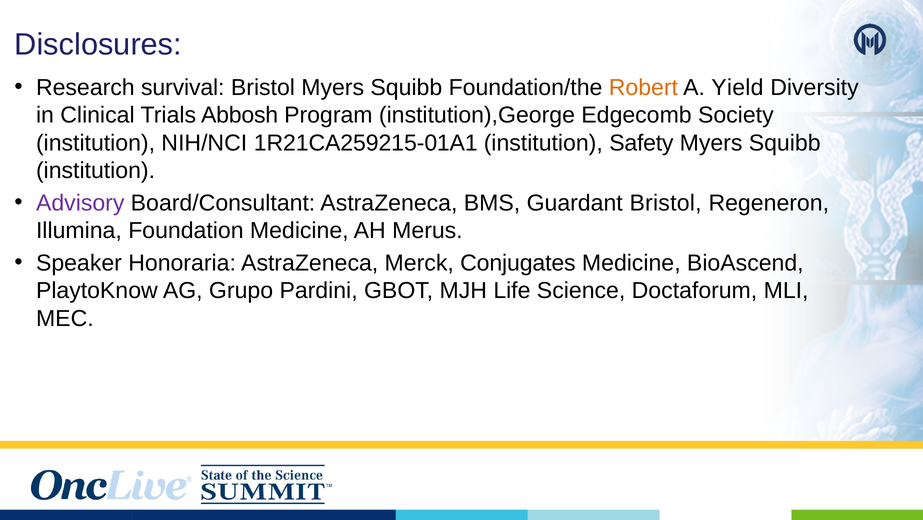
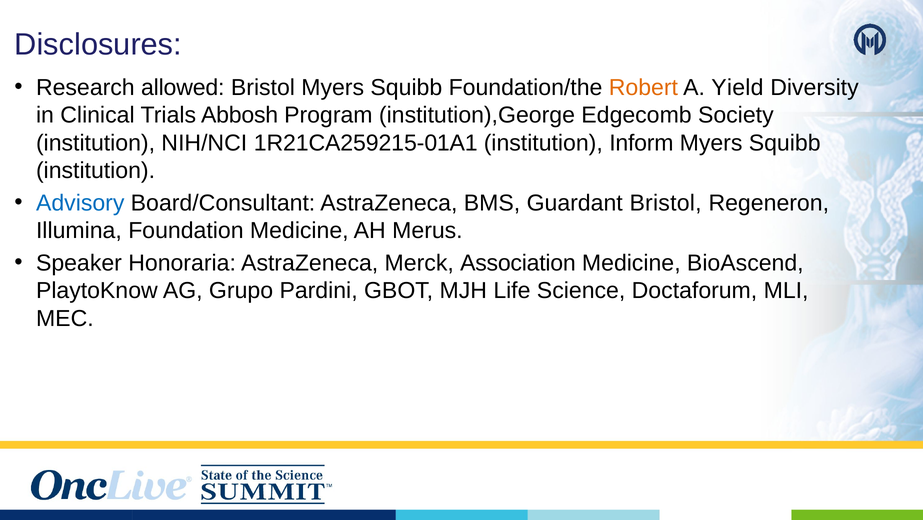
survival: survival -> allowed (183, 87)
Safety: Safety -> Inform (641, 143)
Advisory colour: purple -> blue (80, 203)
Conjugates: Conjugates -> Association (518, 263)
